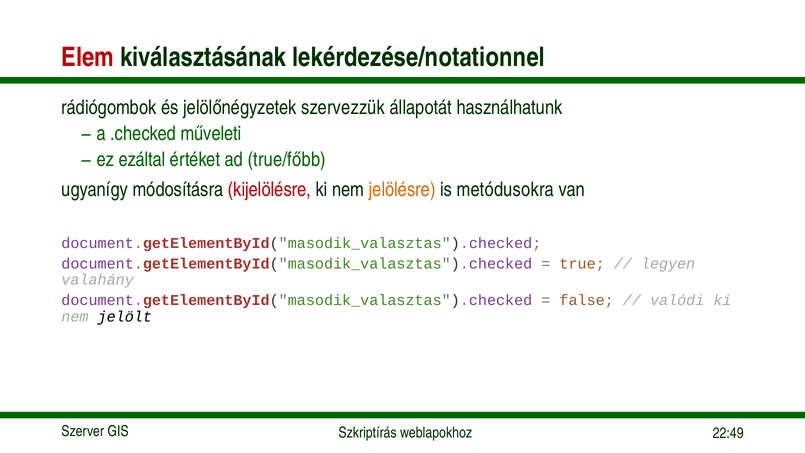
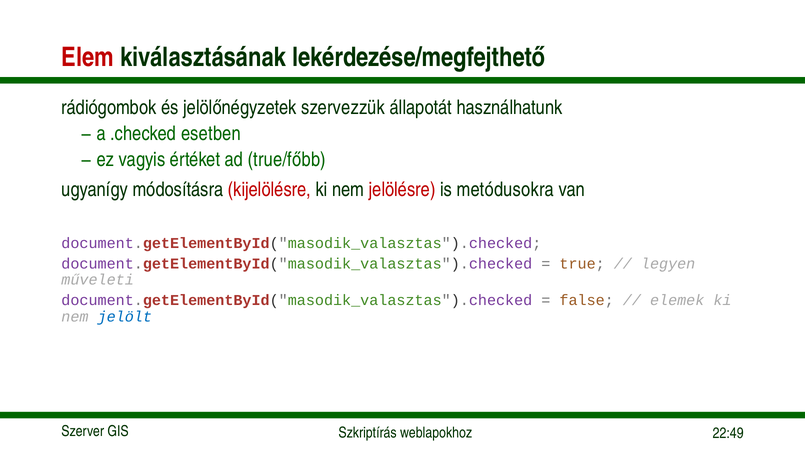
lekérdezése/notationnel: lekérdezése/notationnel -> lekérdezése/megfejthető (419, 57)
műveleti: műveleti -> esetben (211, 134)
ezáltal: ezáltal -> vagyis (142, 160)
jelölésre colour: orange -> red (402, 190)
valahány: valahány -> műveleti (98, 280)
valódi: valódi -> elemek (677, 300)
jelölt colour: black -> blue (125, 317)
